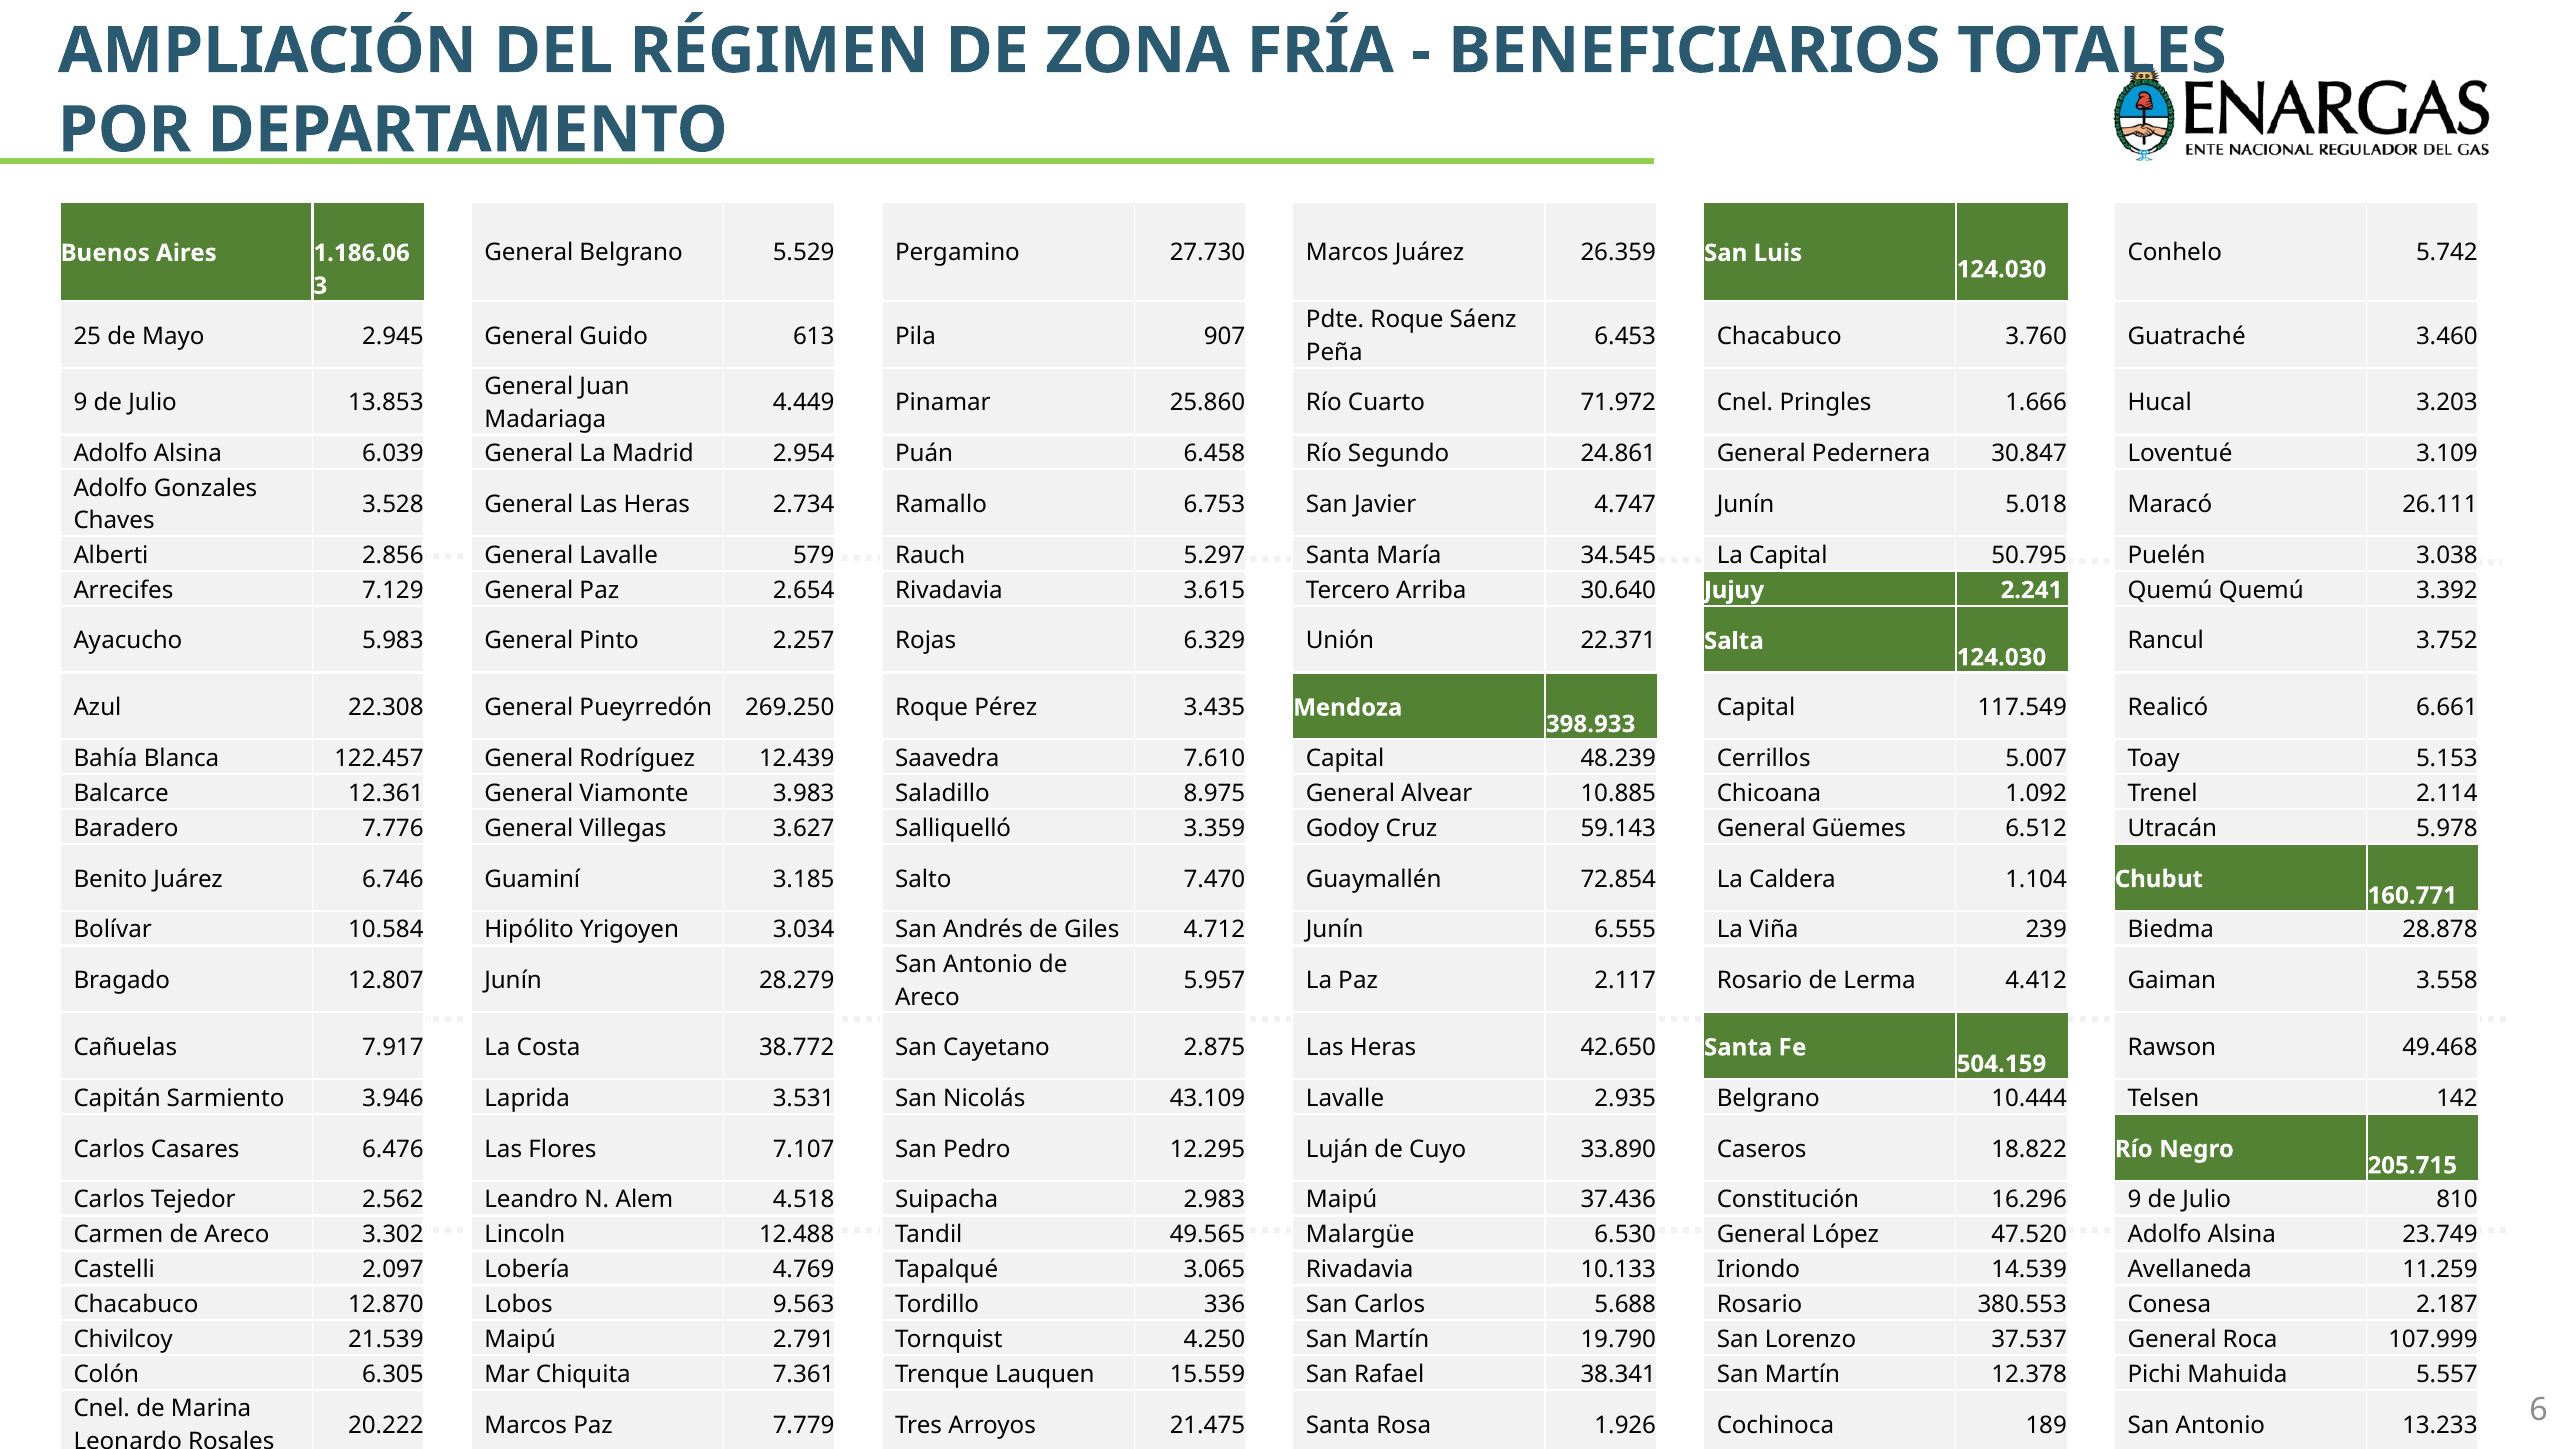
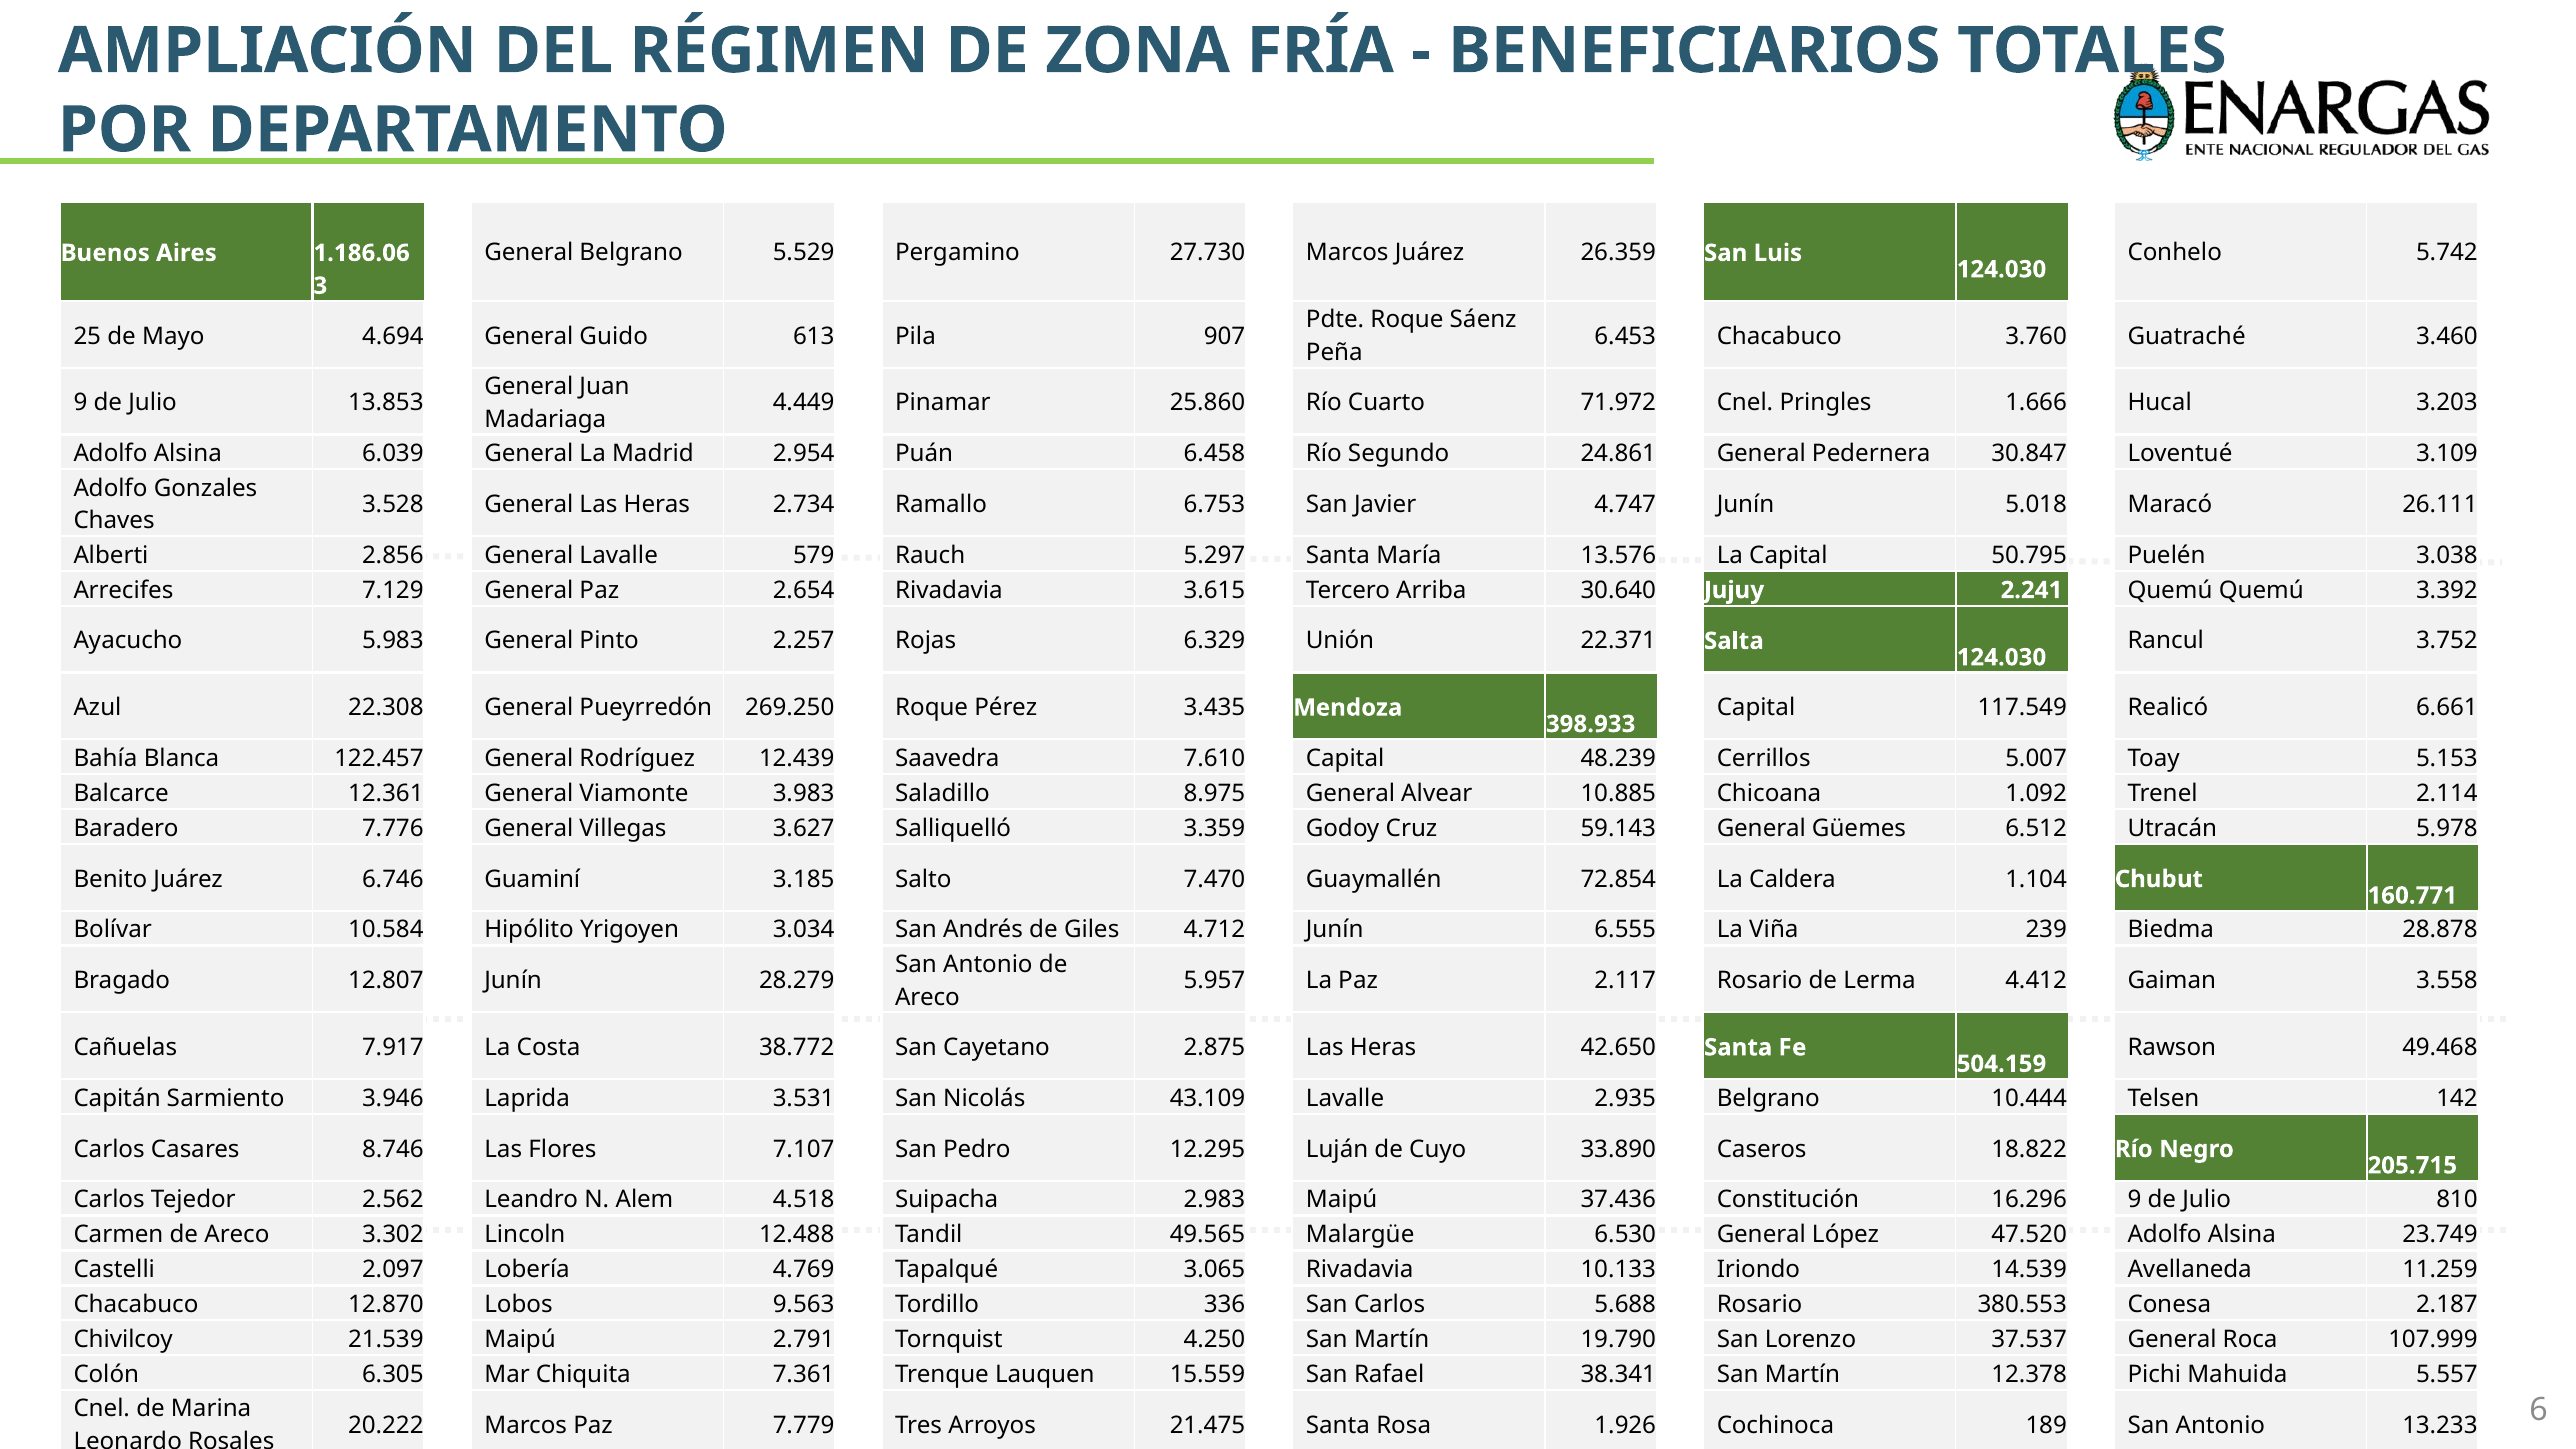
2.945: 2.945 -> 4.694 (393, 336)
34.545: 34.545 -> 13.576 (1618, 555)
6.476: 6.476 -> 8.746 (393, 1149)
